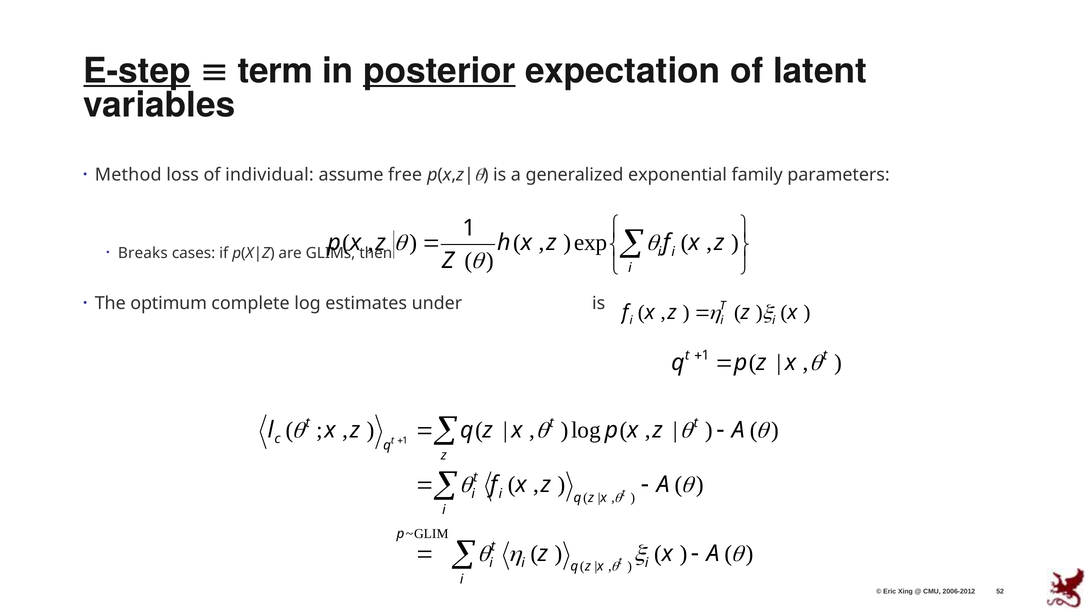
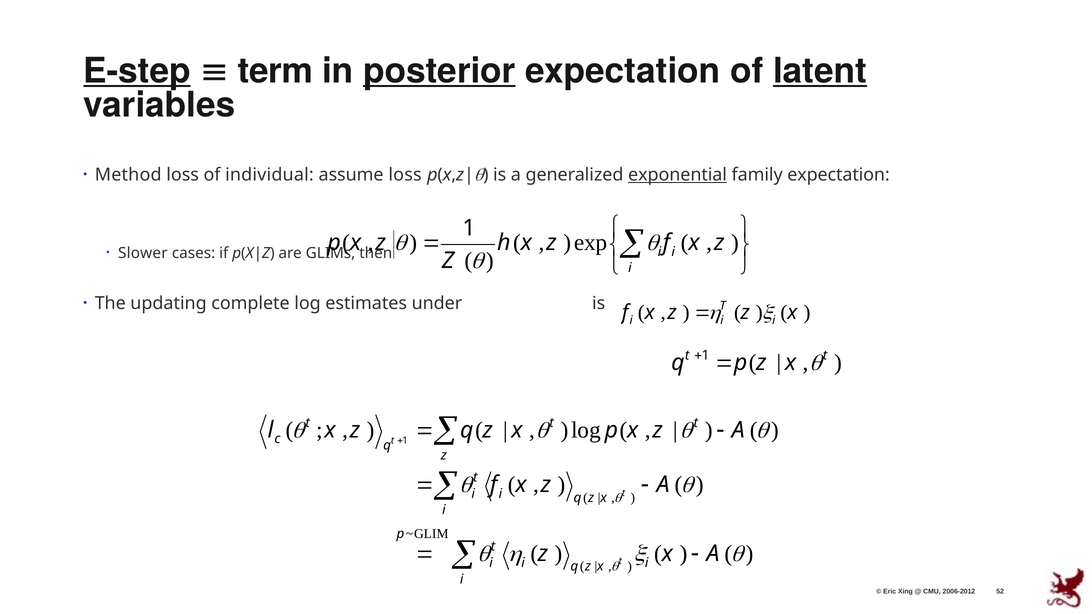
latent underline: none -> present (820, 71)
assume free: free -> loss (405, 175)
exponential underline: none -> present (678, 175)
family parameters: parameters -> expectation (839, 175)
Breaks: Breaks -> Slower (143, 253)
optimum: optimum -> updating (169, 304)
